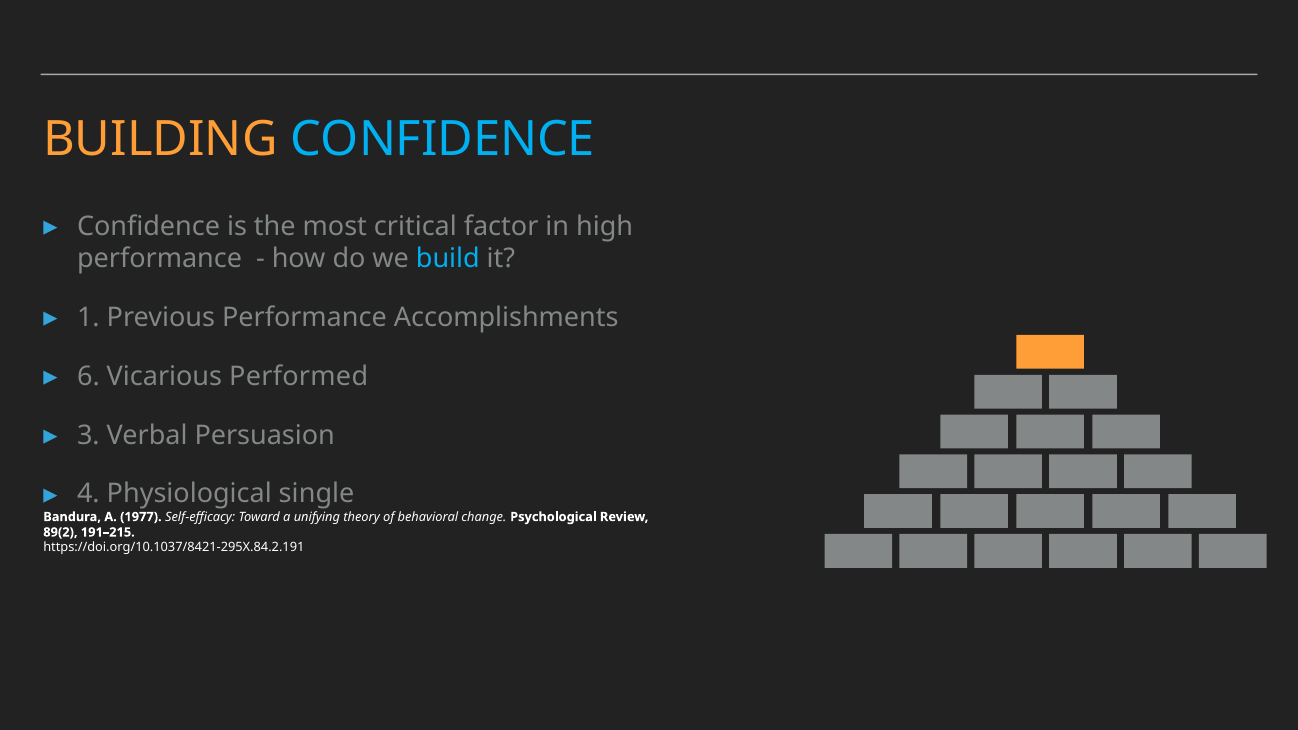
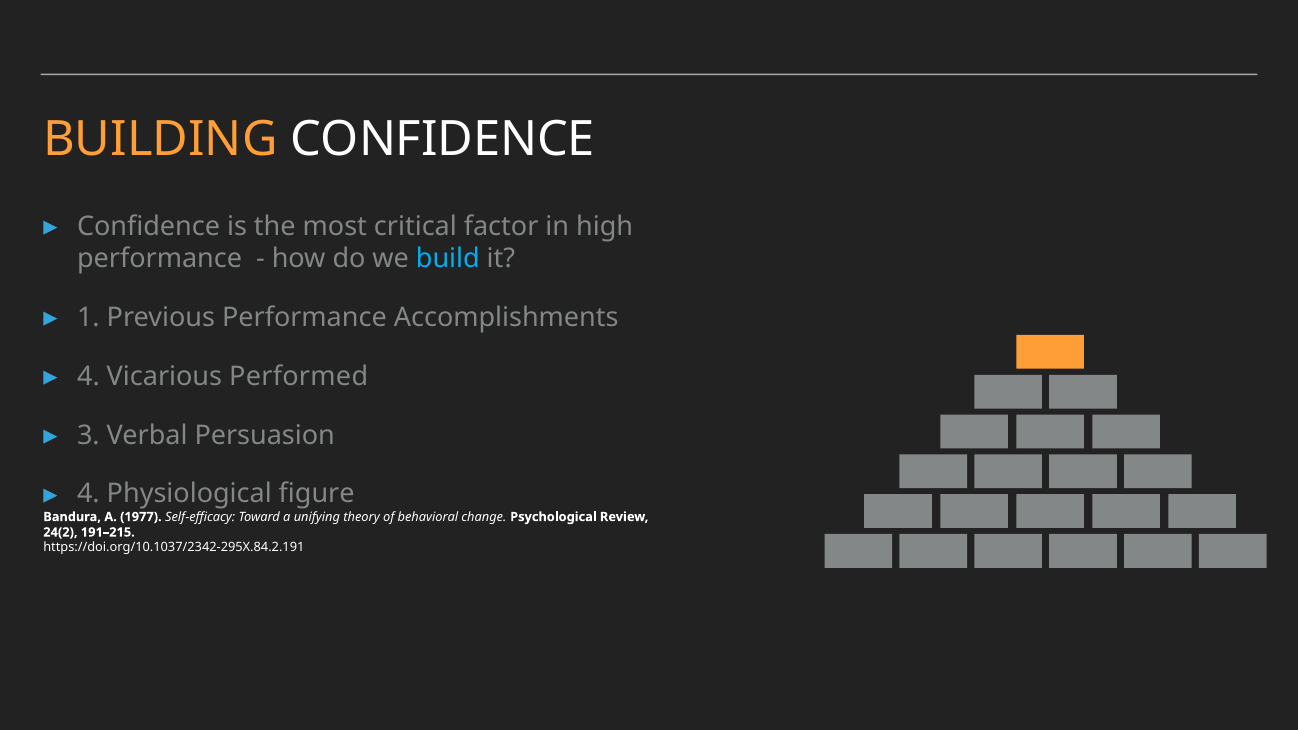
CONFIDENCE colour: light blue -> white (443, 139)
6: 6 -> 4 (88, 376)
single: single -> figure (317, 494)
89(2: 89(2 -> 24(2 (60, 532)
https://doi.org/10.1037/8421-295X.84.2.191: https://doi.org/10.1037/8421-295X.84.2.191 -> https://doi.org/10.1037/2342-295X.84.2.191 (174, 548)
